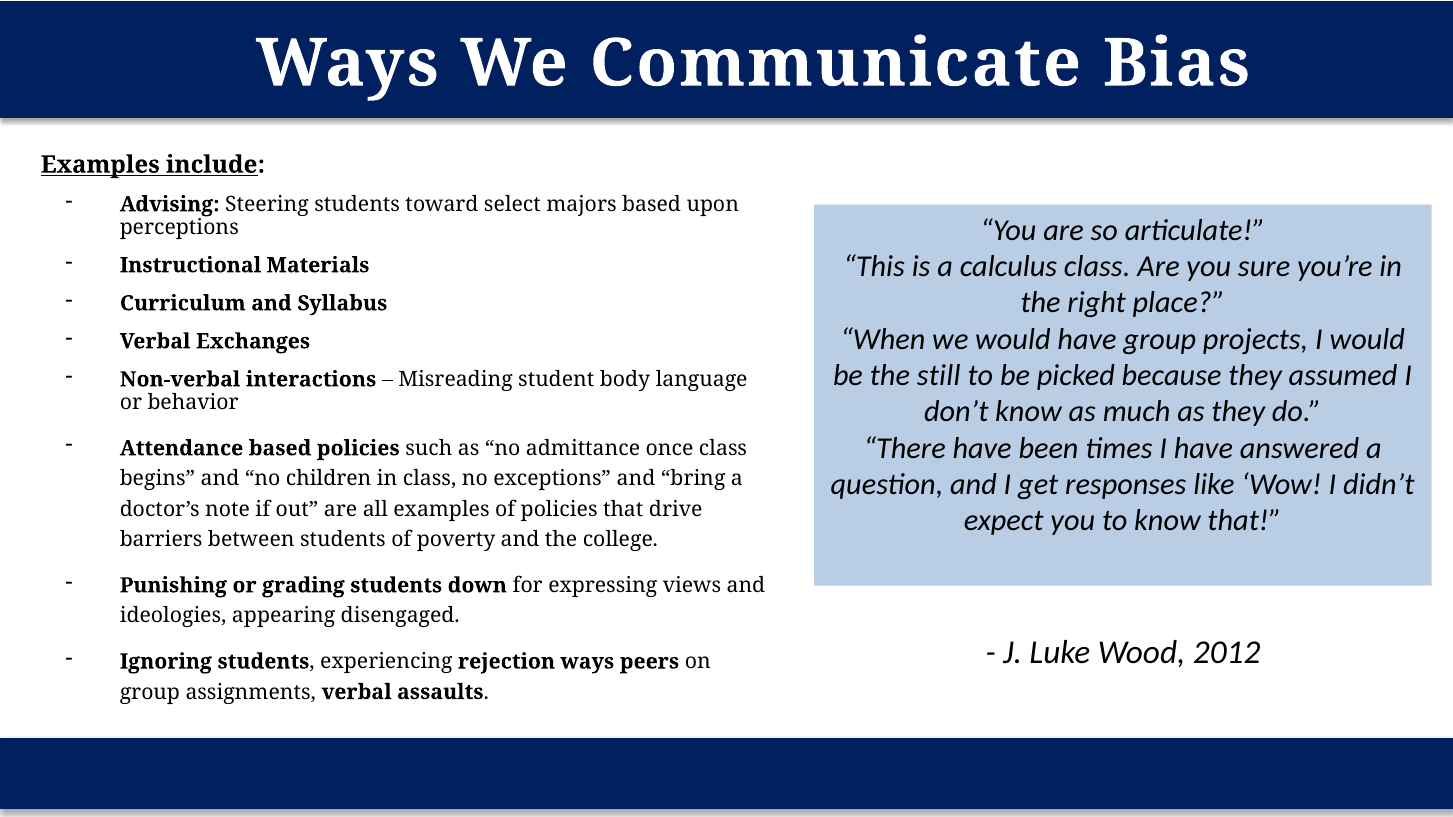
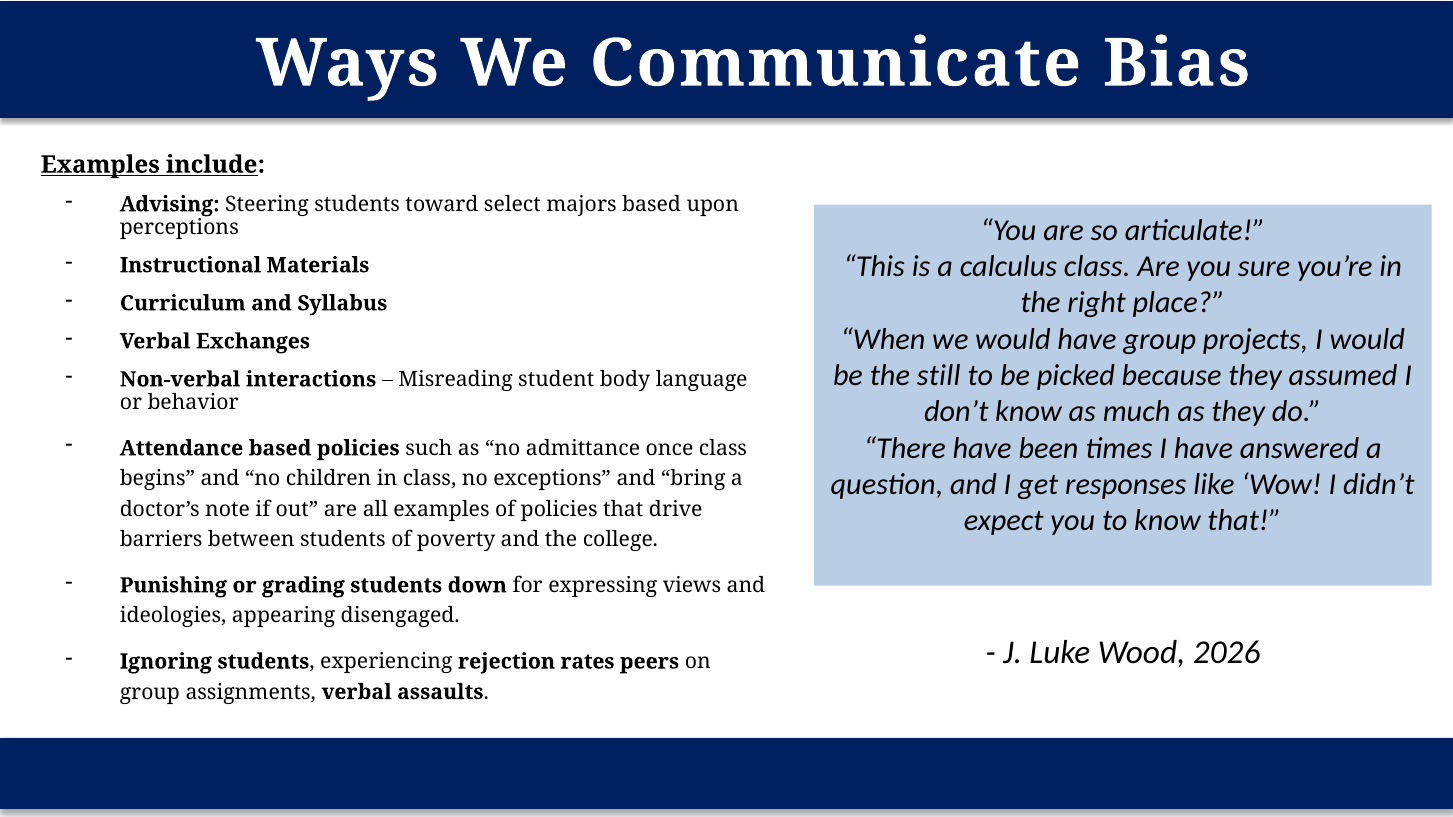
2012: 2012 -> 2026 (1227, 653)
rejection ways: ways -> rates (588, 662)
